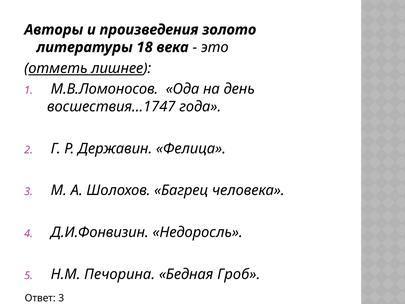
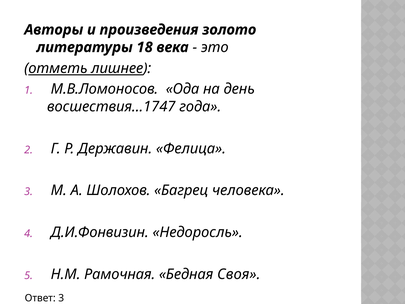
Печорина: Печорина -> Рамочная (120, 274)
Гроб: Гроб -> Своя (239, 274)
